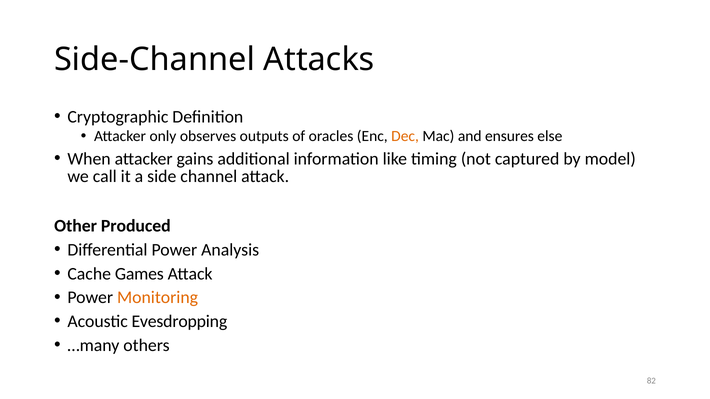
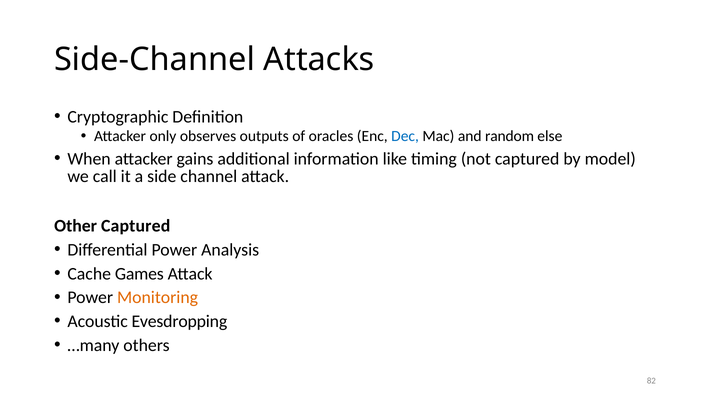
Dec colour: orange -> blue (405, 136)
ensures: ensures -> random (510, 136)
Other Produced: Produced -> Captured (136, 226)
